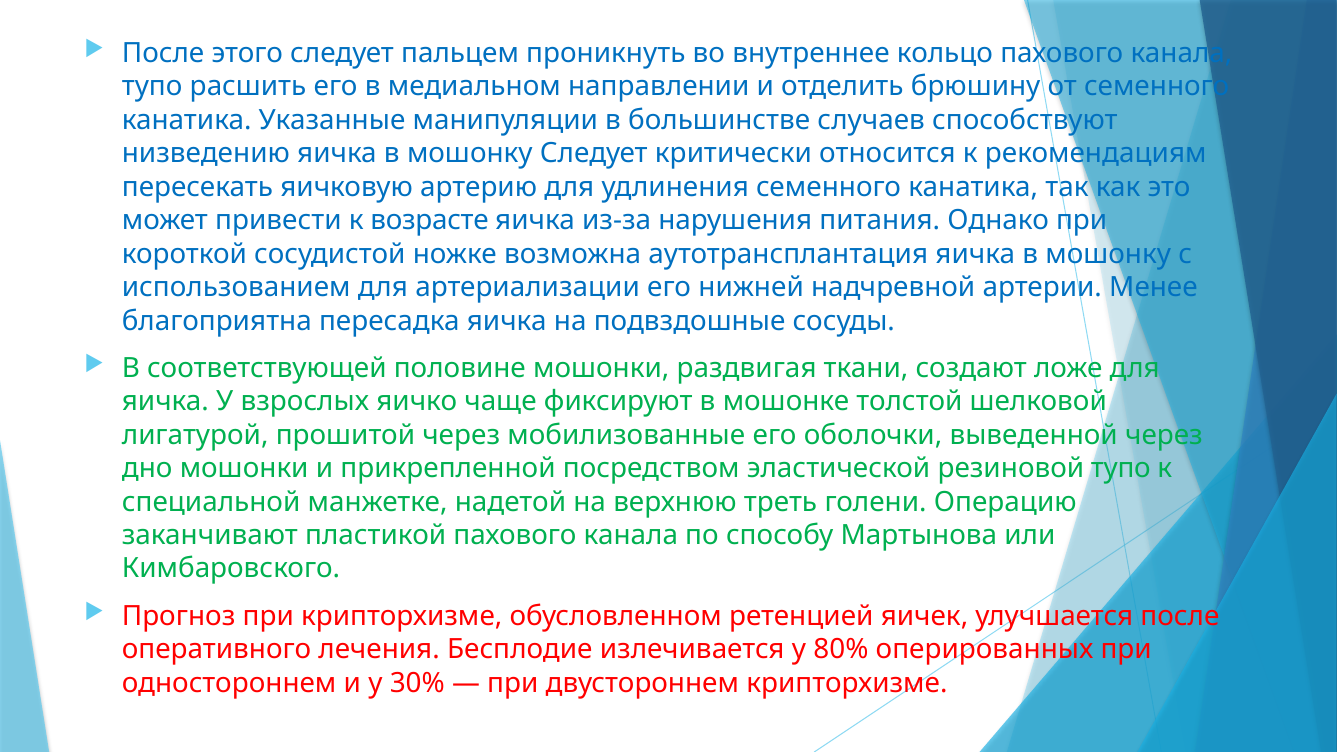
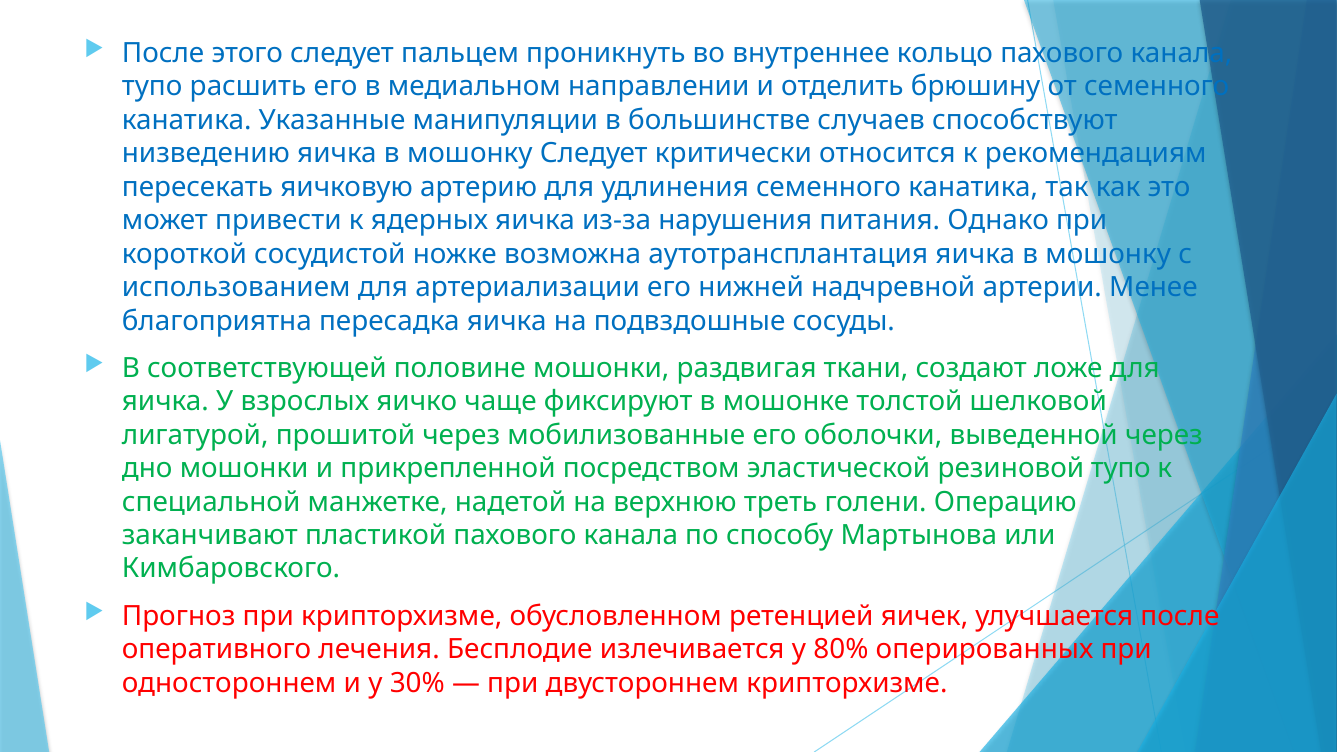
возрасте: возрасте -> ядерных (429, 221)
